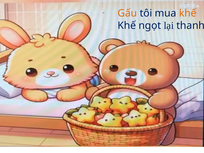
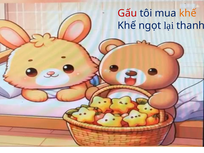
Gấu colour: orange -> red (127, 13)
